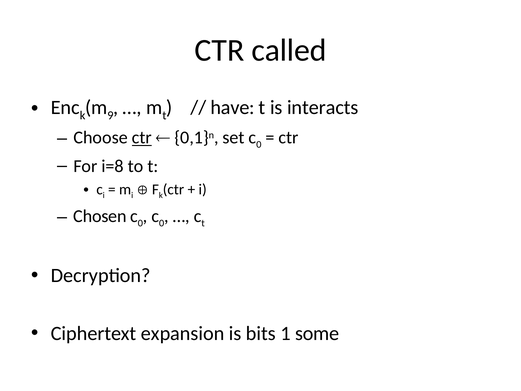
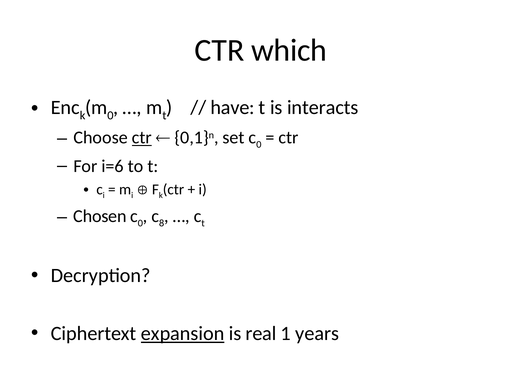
called: called -> which (289, 50)
9: 9 -> 0 (110, 115)
i=8: i=8 -> i=6 (113, 166)
0: 0 -> 8 (162, 223)
expansion underline: none -> present (183, 333)
bits: bits -> real (261, 333)
some: some -> years (317, 333)
